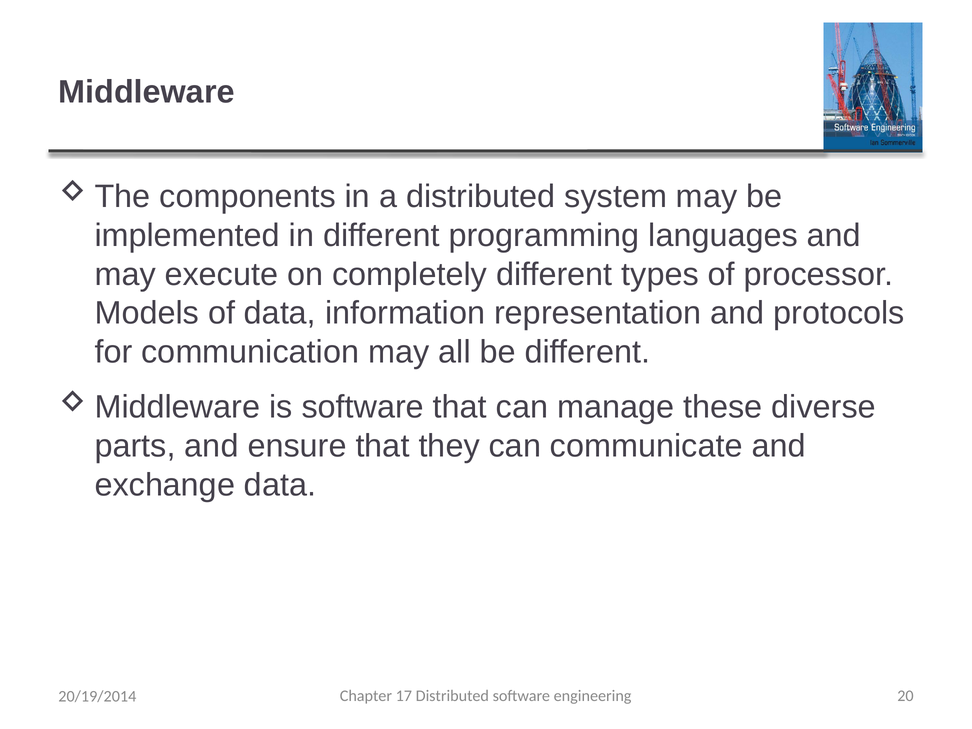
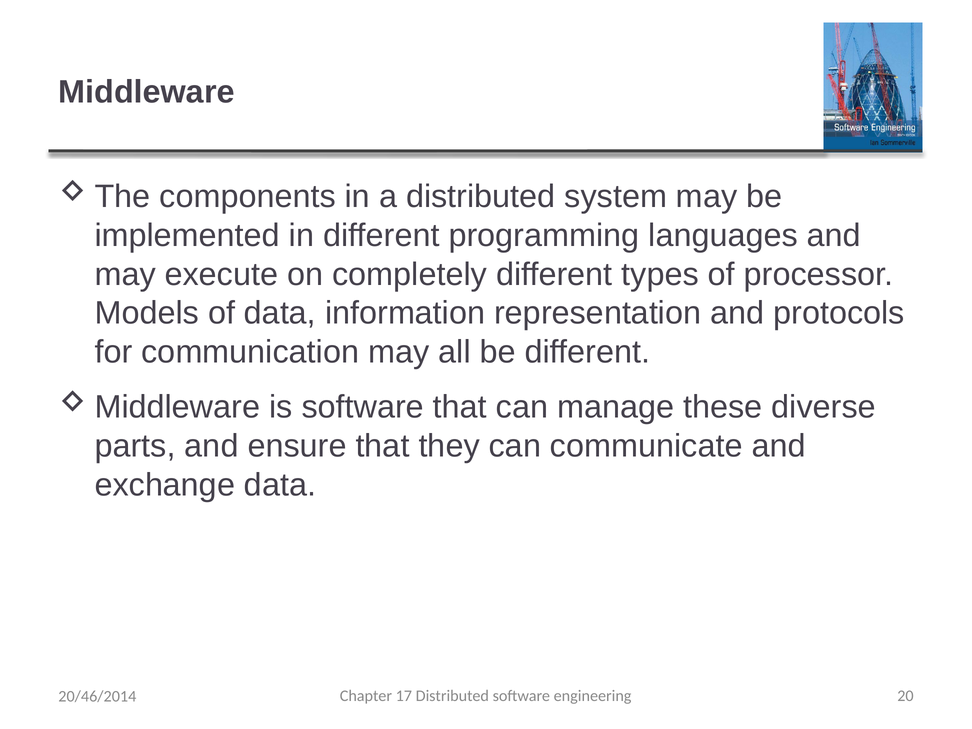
20/19/2014: 20/19/2014 -> 20/46/2014 (97, 696)
